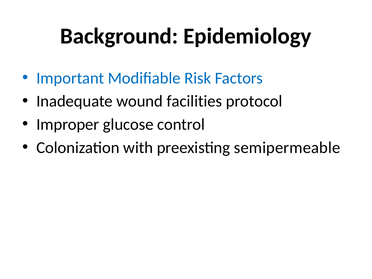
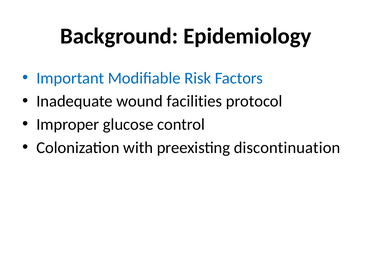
semipermeable: semipermeable -> discontinuation (287, 148)
